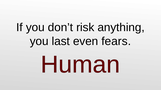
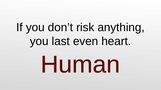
fears: fears -> heart (116, 41)
